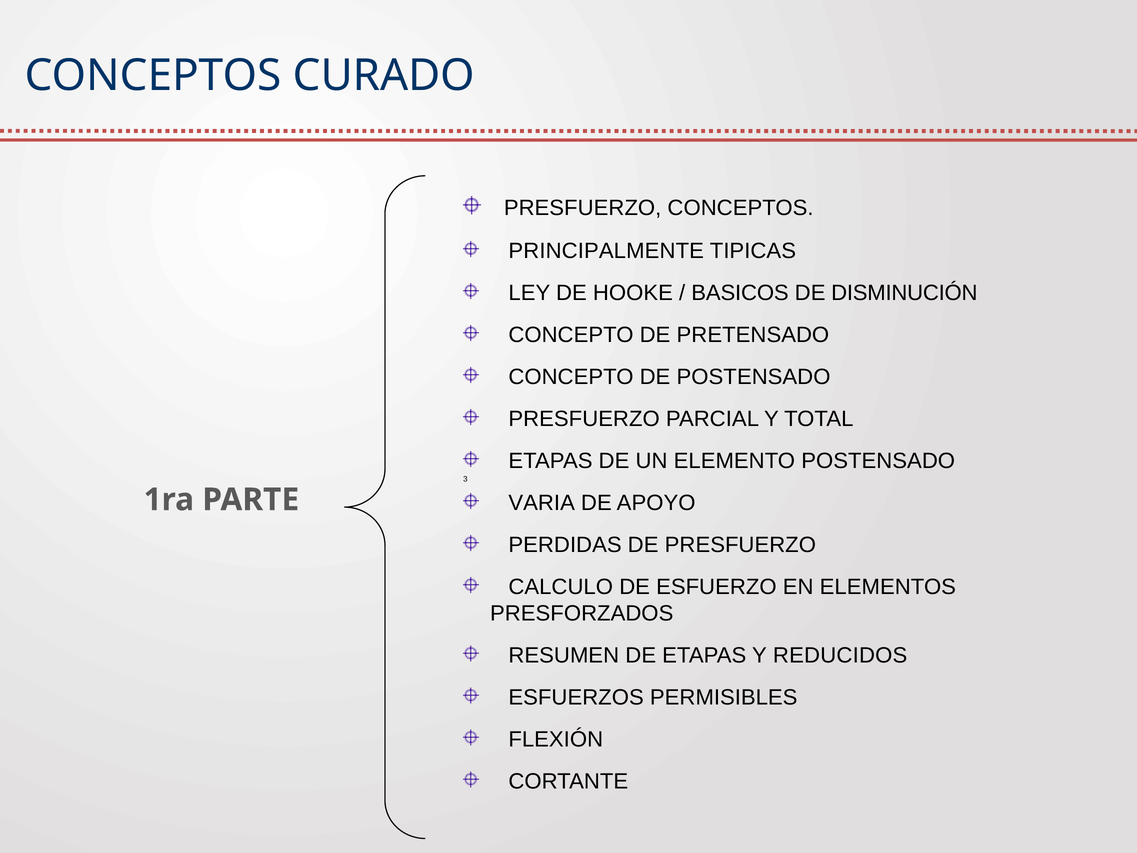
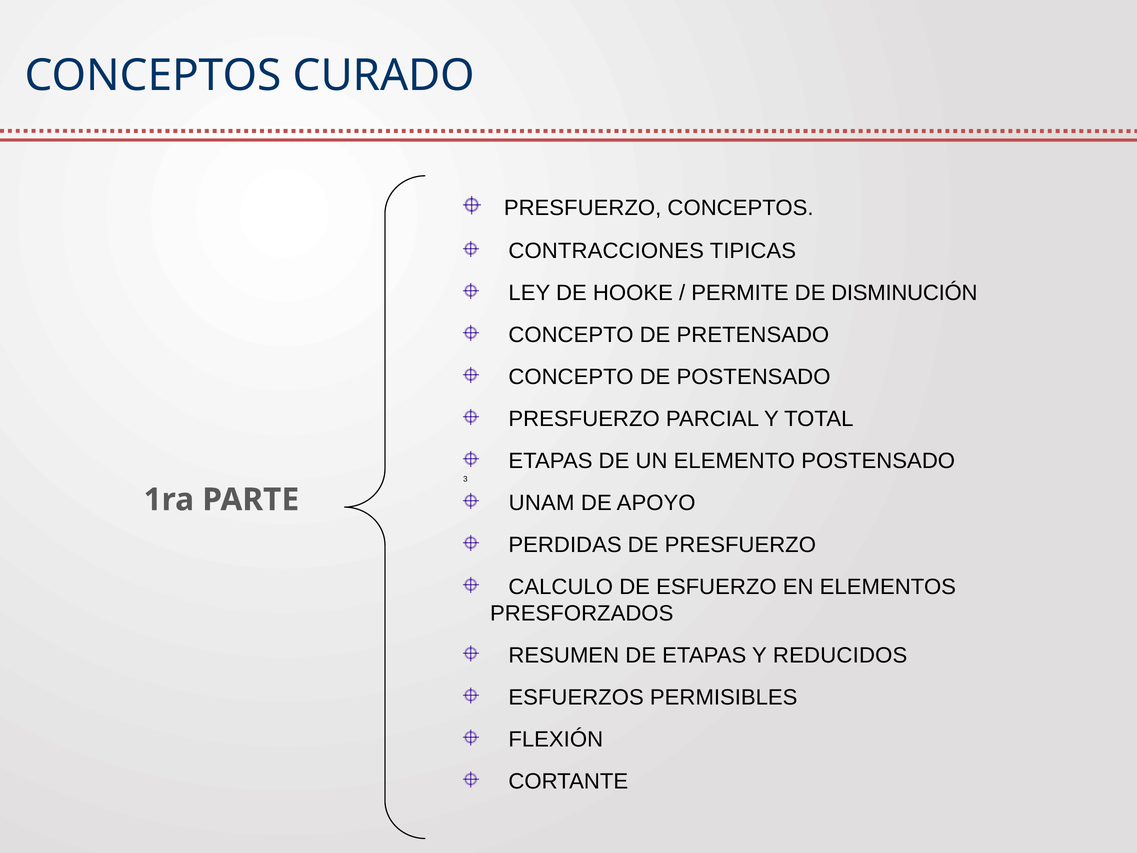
PRINCIPALMENTE: PRINCIPALMENTE -> CONTRACCIONES (606, 251)
BASICOS: BASICOS -> PERMITE (740, 293)
VARIA: VARIA -> UNAM (542, 503)
